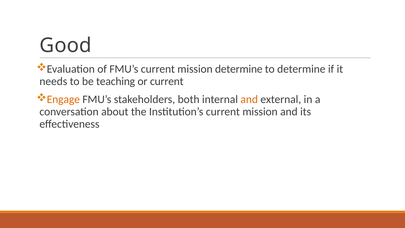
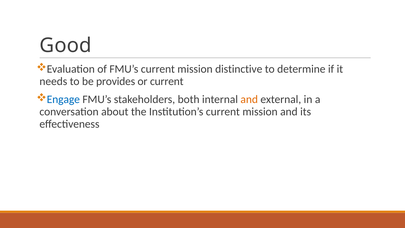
mission determine: determine -> distinctive (239, 69)
teaching: teaching -> provides (116, 81)
Engage colour: orange -> blue (63, 99)
